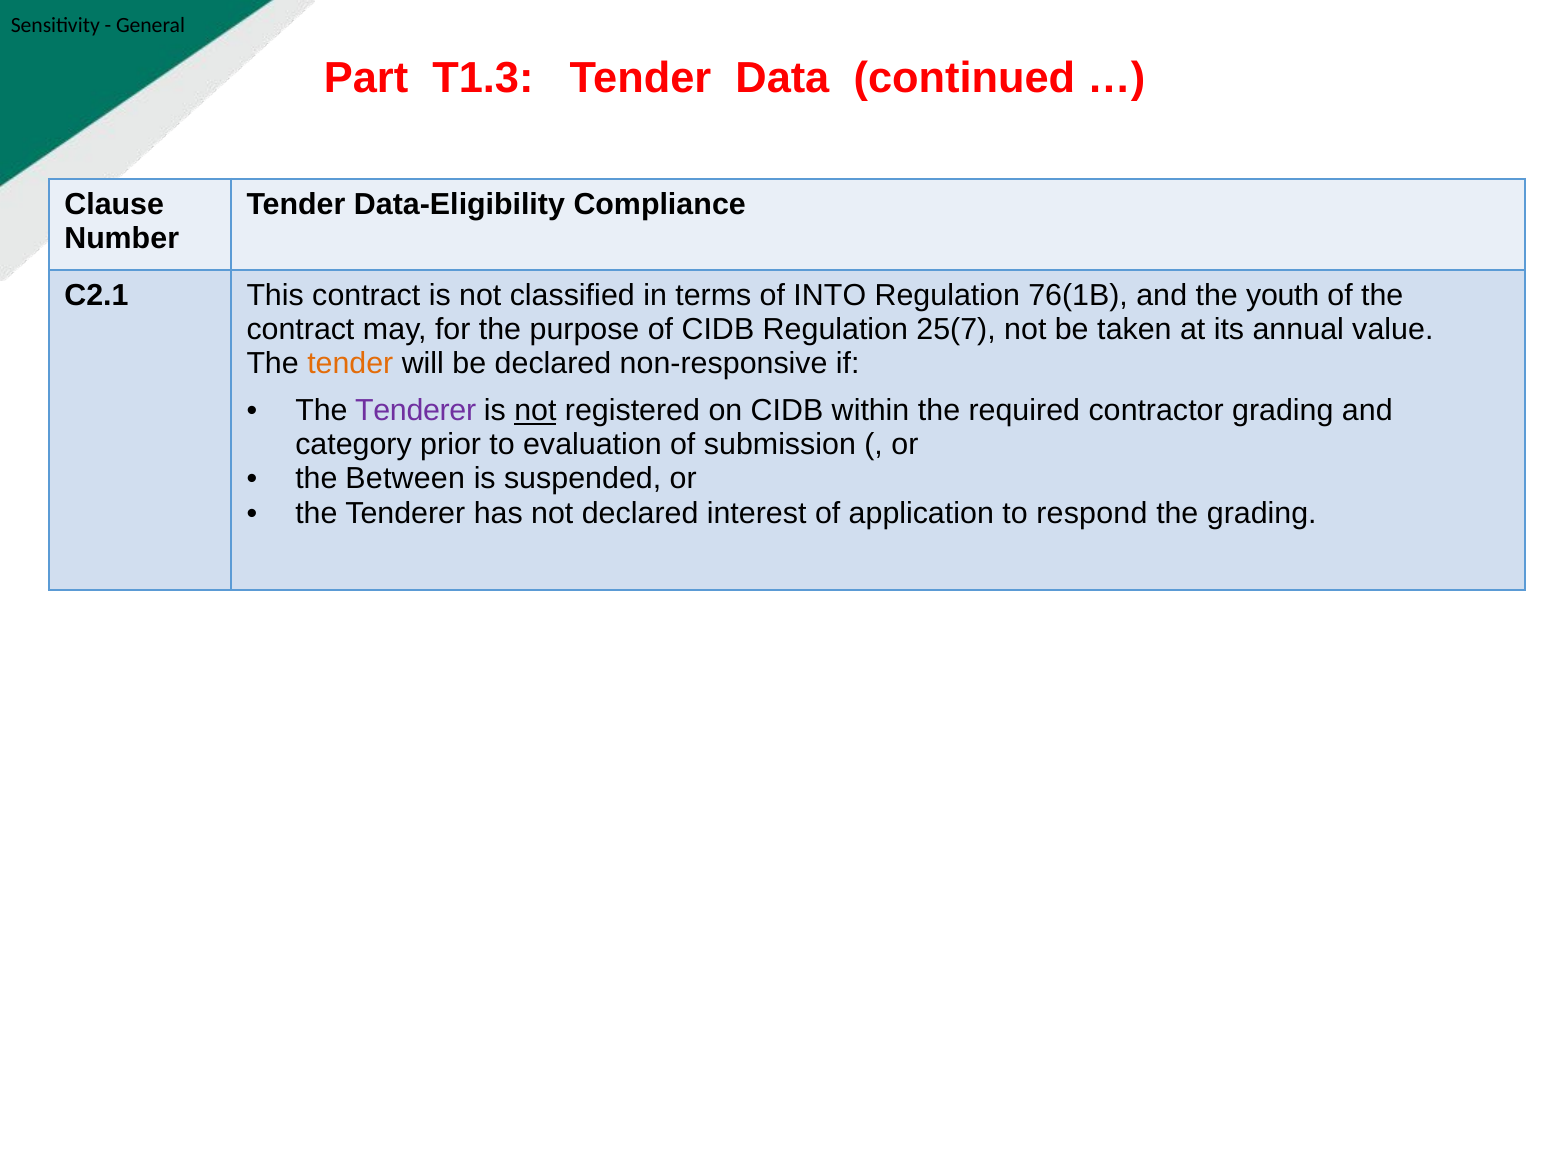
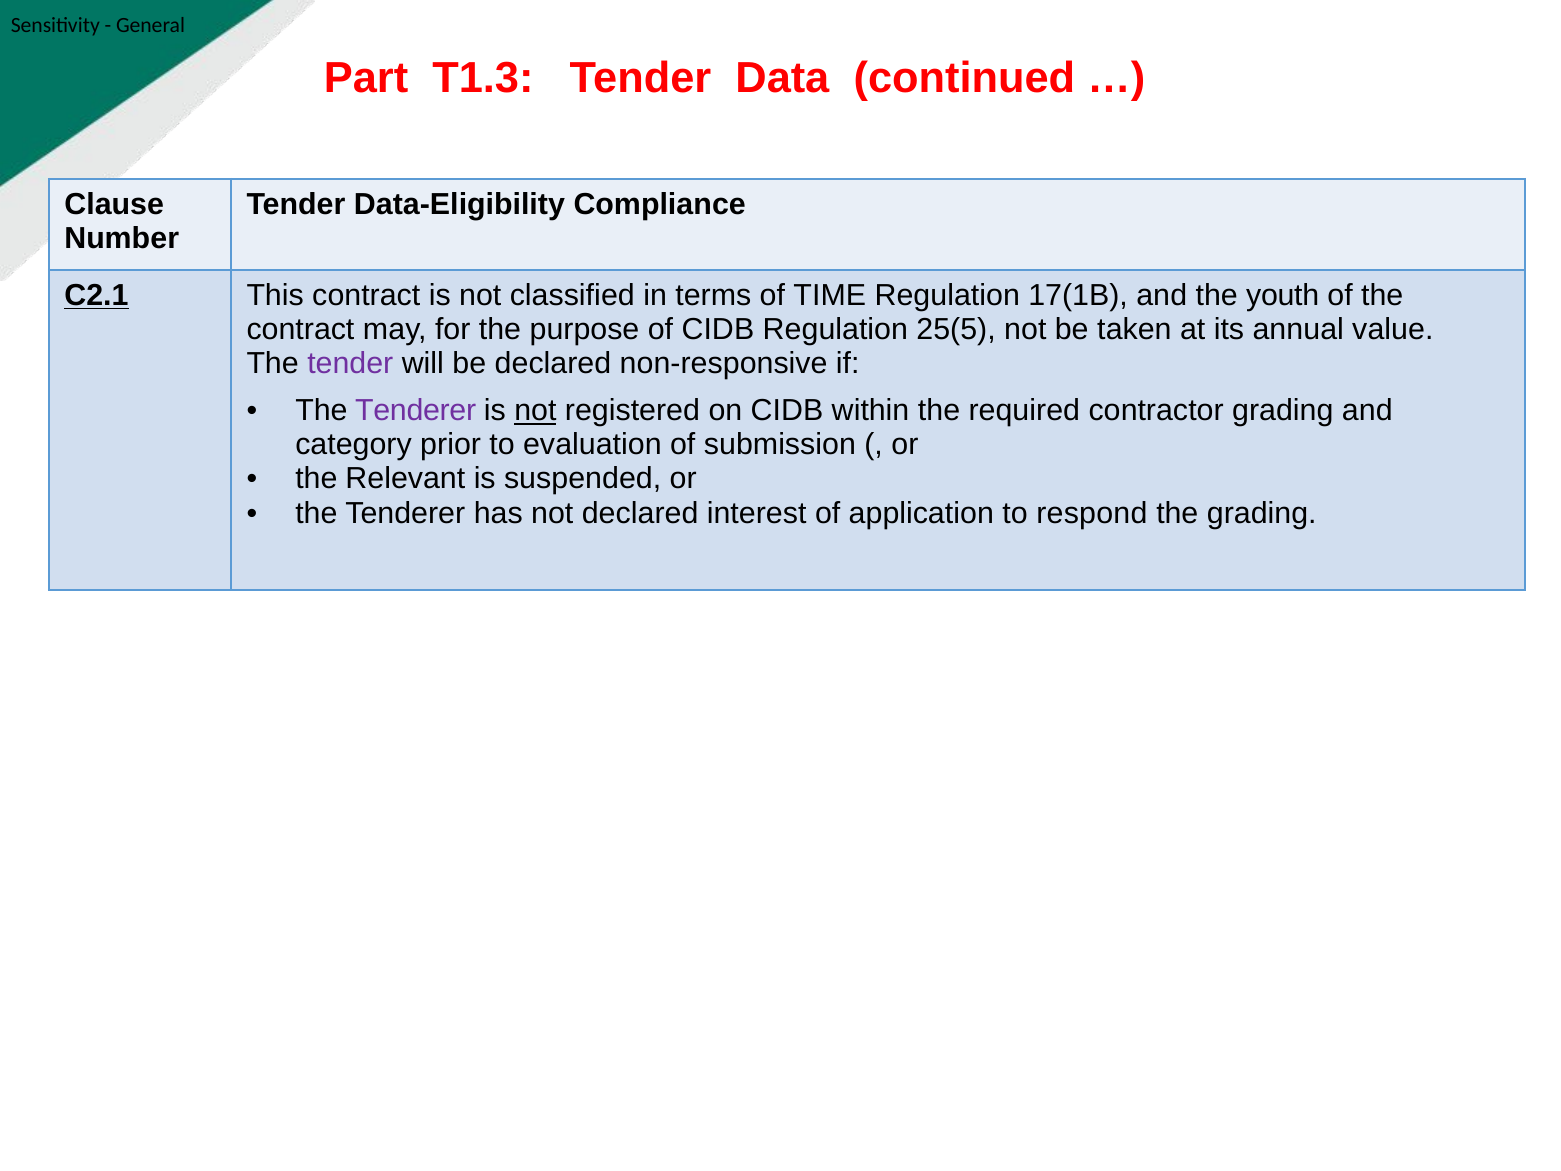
C2.1 underline: none -> present (96, 295)
INTO: INTO -> TIME (830, 295)
76(1B: 76(1B -> 17(1B (1078, 295)
25(7: 25(7 -> 25(5 (956, 329)
tender colour: orange -> purple (350, 364)
Between: Between -> Relevant (405, 479)
